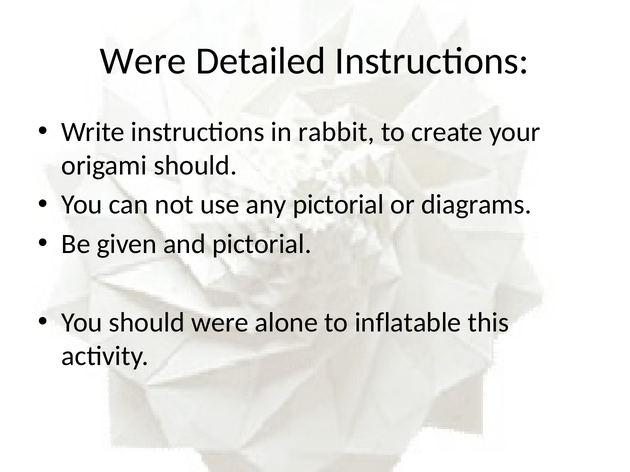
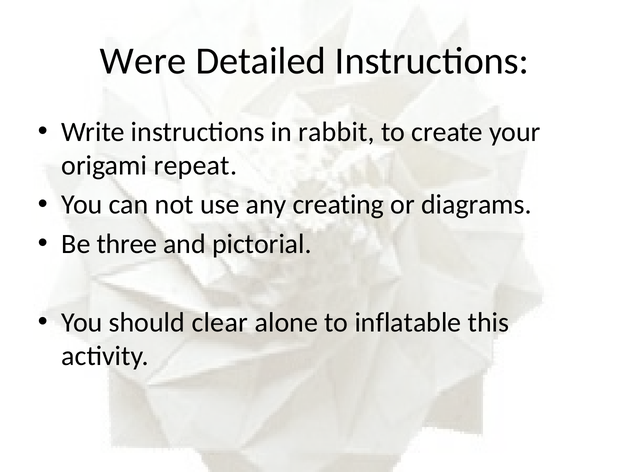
origami should: should -> repeat (195, 166)
any pictorial: pictorial -> creating (338, 205)
given: given -> three (127, 244)
should were: were -> clear (220, 323)
